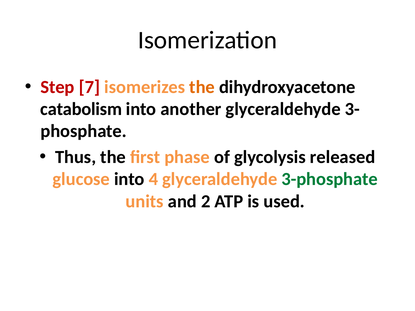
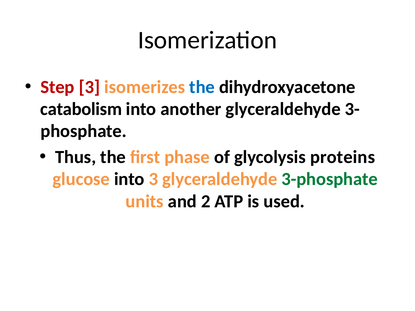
Step 7: 7 -> 3 (89, 87)
the colour: orange -> blue (202, 87)
released: released -> proteins (343, 157)
into 4: 4 -> 3 (153, 179)
